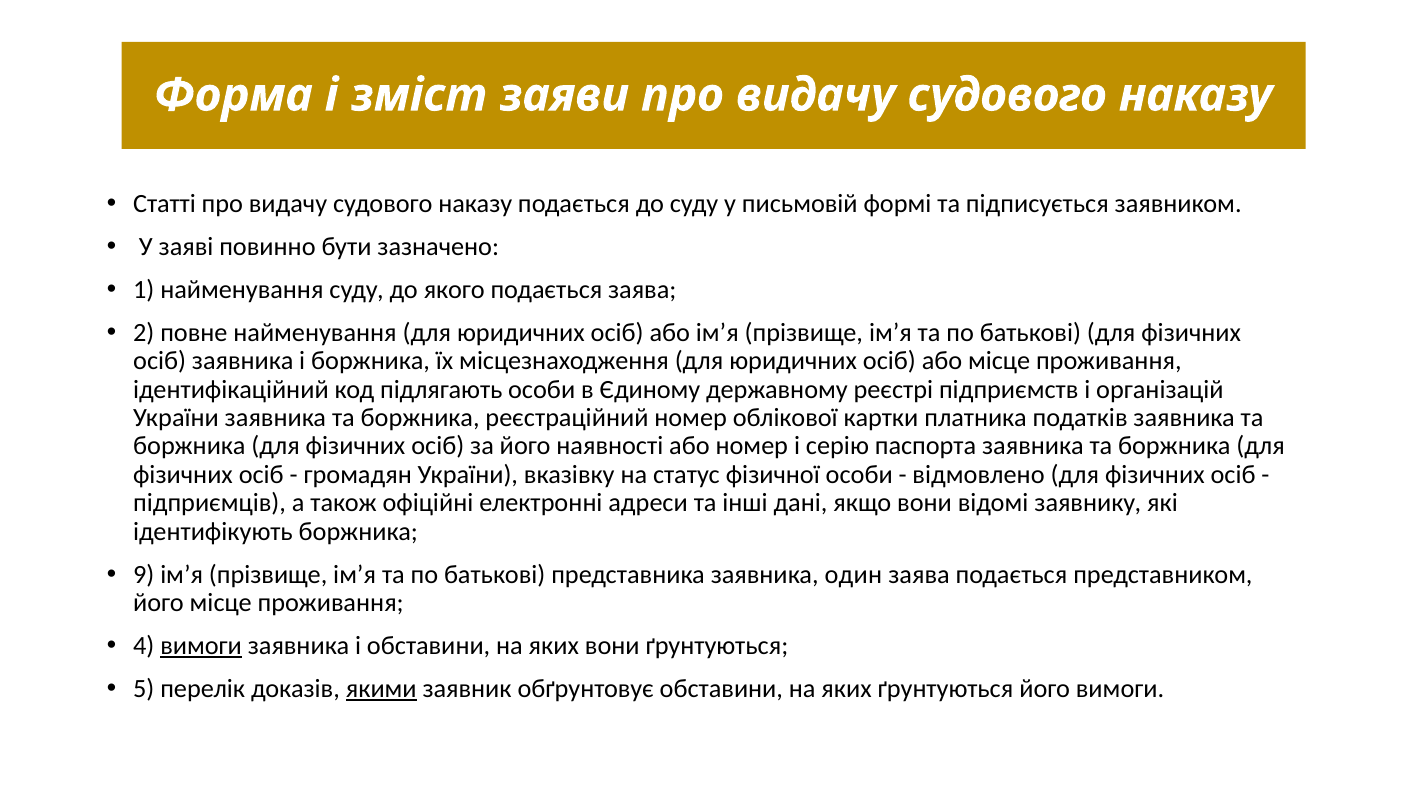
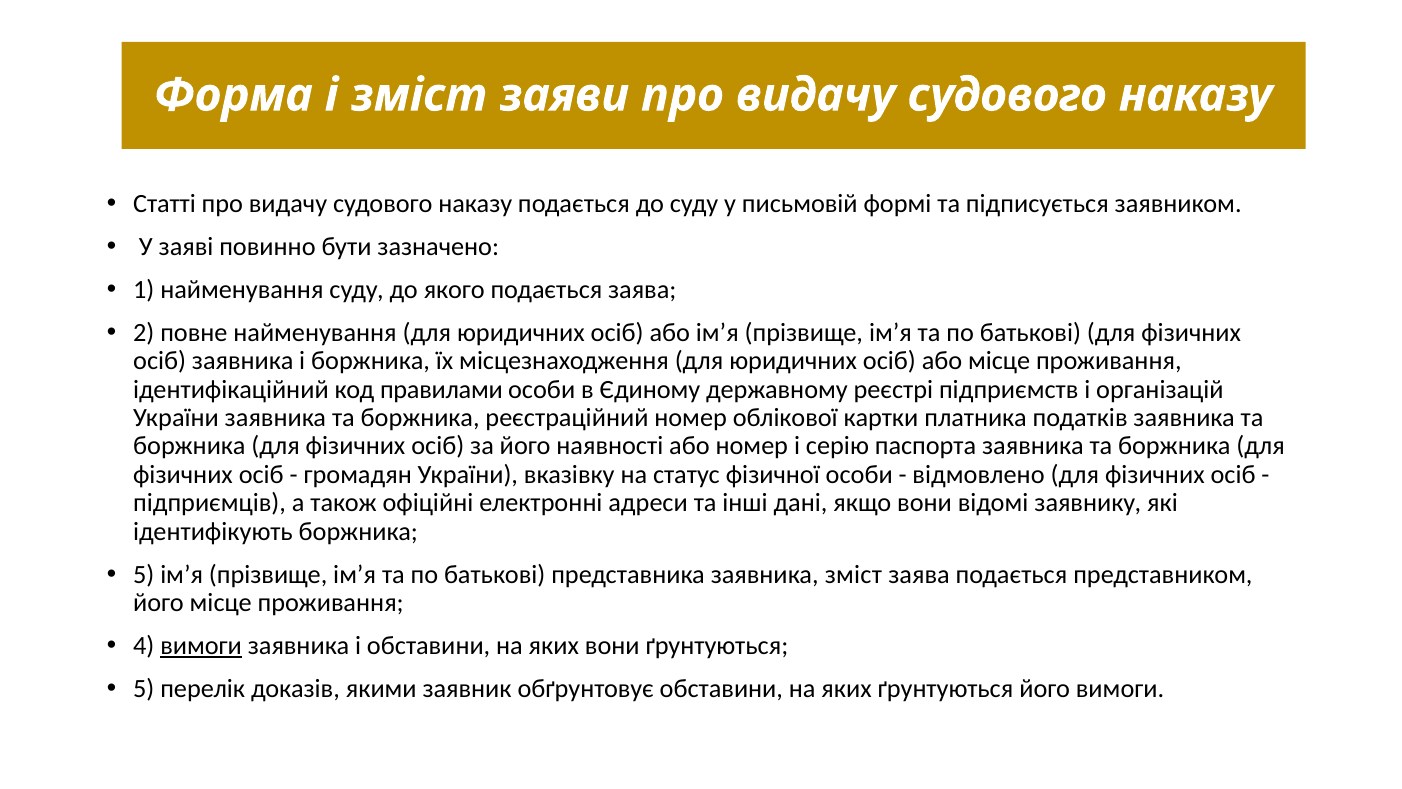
підлягають: підлягають -> правилами (441, 389)
9: 9 -> 5 (144, 574)
заявника один: один -> зміст (853, 574)
якими underline: present -> none (381, 689)
